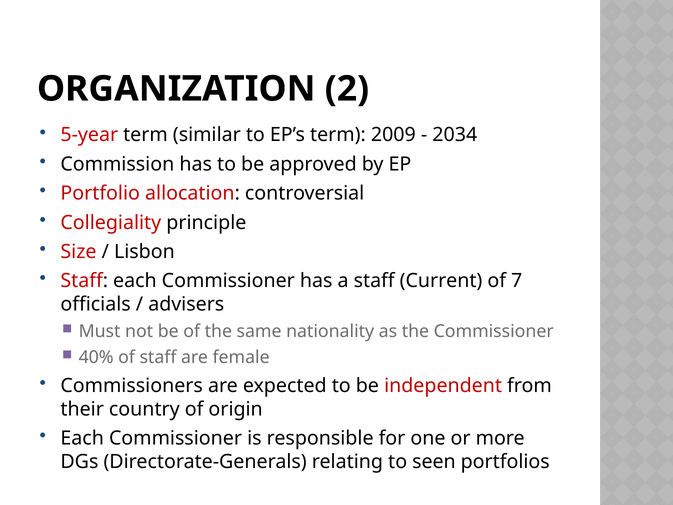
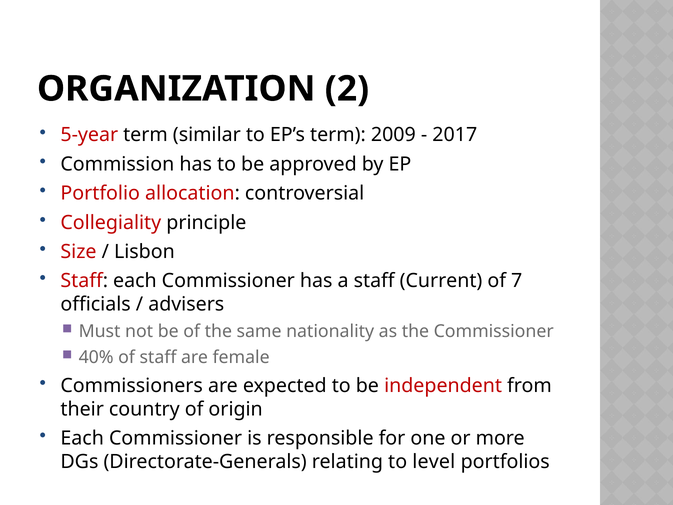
2034: 2034 -> 2017 (455, 135)
seen: seen -> level (434, 462)
